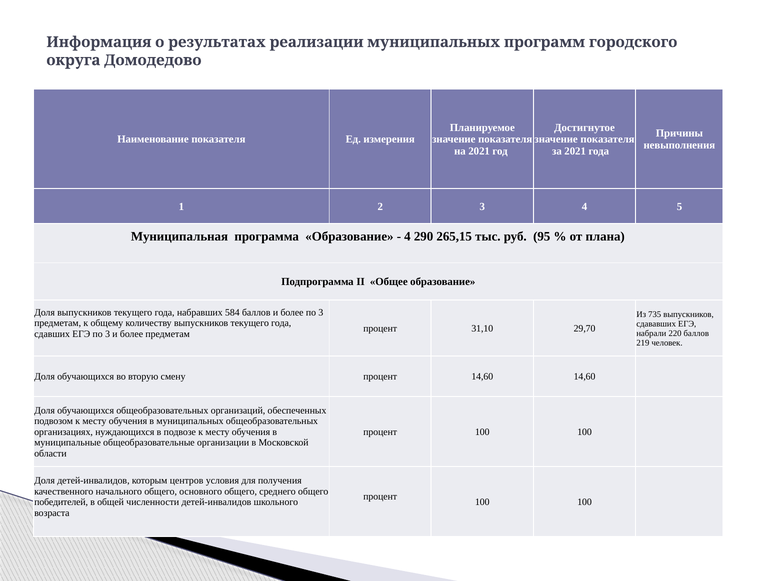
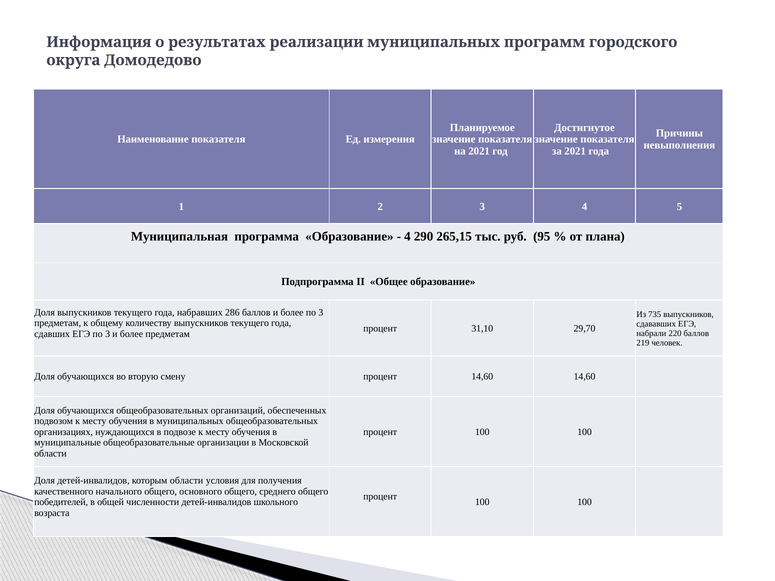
584: 584 -> 286 (232, 312)
которым центров: центров -> области (187, 481)
